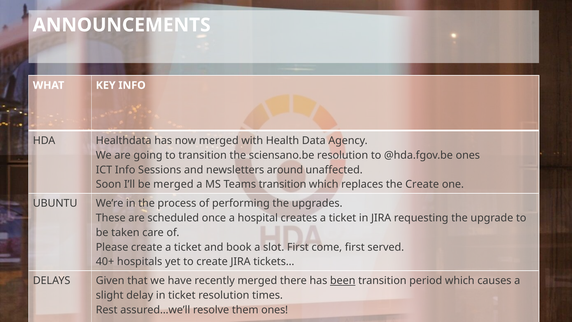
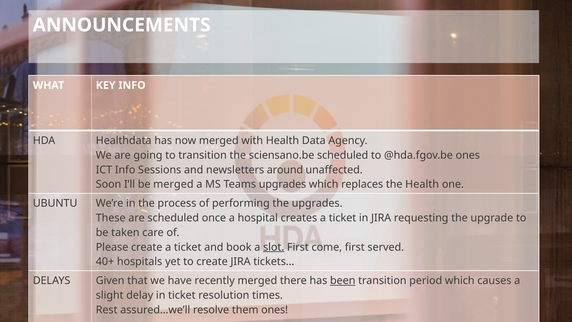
sciensano.be resolution: resolution -> scheduled (343, 155)
Teams transition: transition -> upgrades (283, 184)
the Create: Create -> Health (422, 184)
slot underline: none -> present (274, 247)
